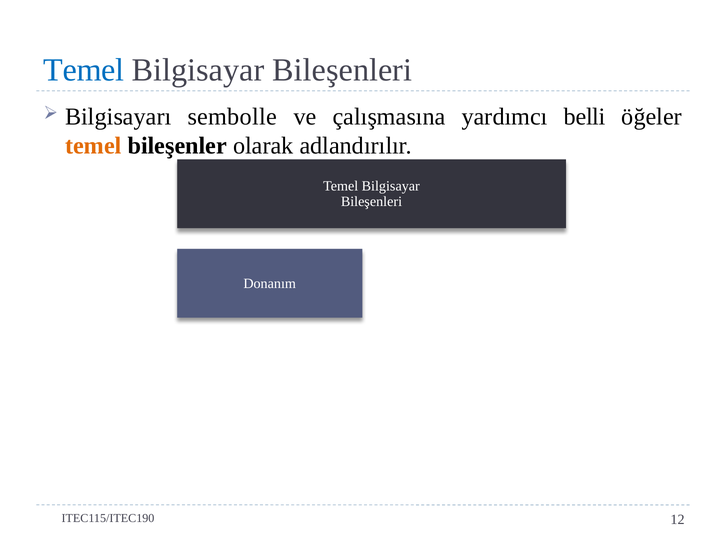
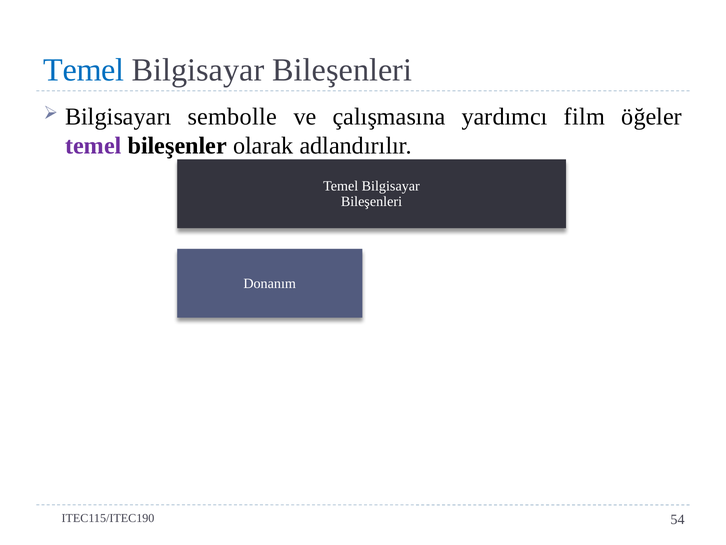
belli: belli -> film (584, 117)
temel colour: orange -> purple (93, 146)
12: 12 -> 54 (678, 519)
